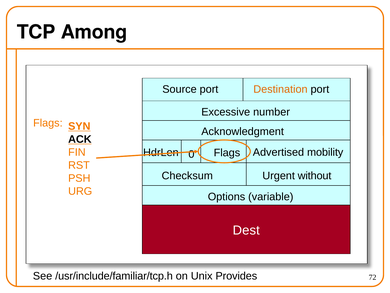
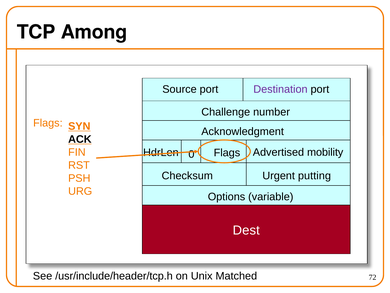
Destination colour: orange -> purple (280, 89)
Excessive: Excessive -> Challenge (226, 112)
without: without -> putting (314, 175)
/usr/include/familiar/tcp.h: /usr/include/familiar/tcp.h -> /usr/include/header/tcp.h (114, 276)
Provides: Provides -> Matched (236, 276)
